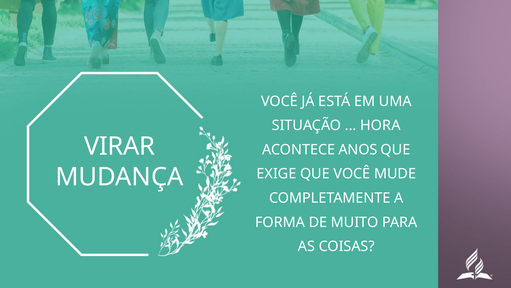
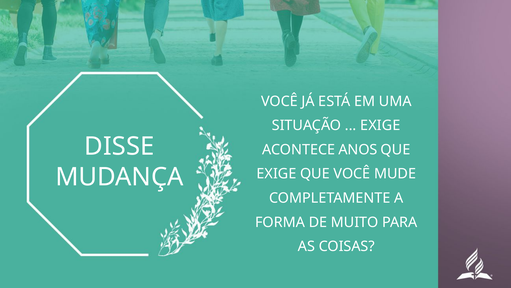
HORA: HORA -> EXIGE (380, 125)
VIRAR: VIRAR -> DISSE (119, 146)
